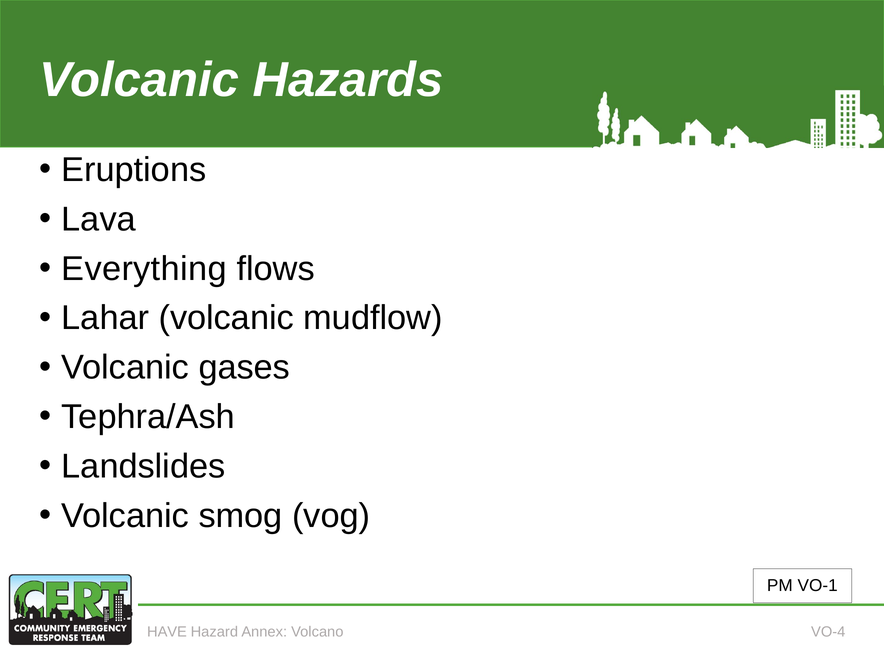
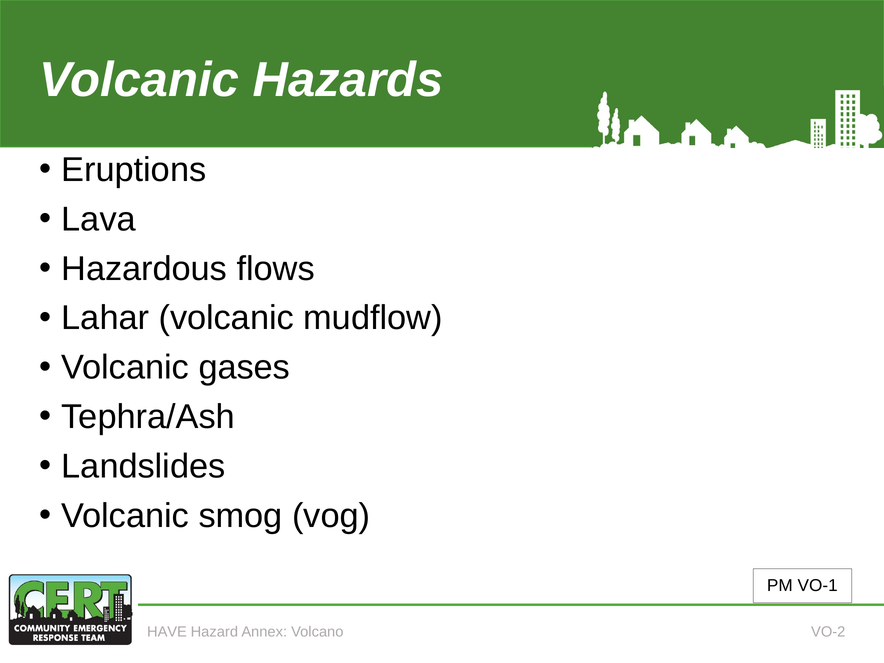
Everything: Everything -> Hazardous (144, 269)
VO-4: VO-4 -> VO-2 (828, 632)
